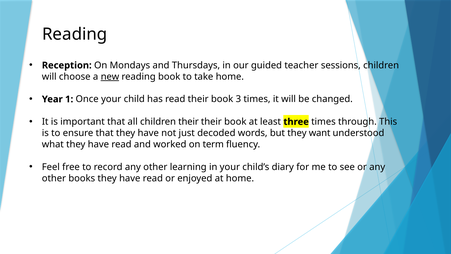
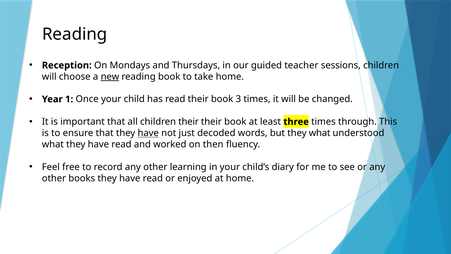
have underline: none -> present (148, 133)
they want: want -> what (320, 133)
term: term -> then (213, 144)
